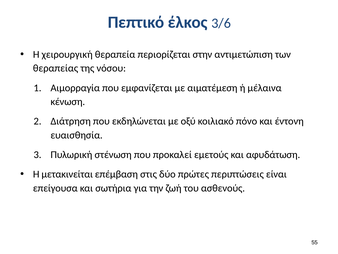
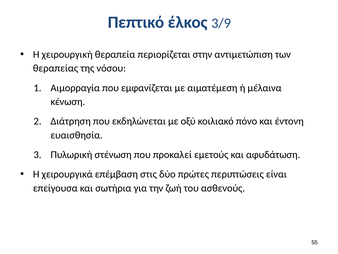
3/6: 3/6 -> 3/9 (221, 23)
μετακινείται: μετακινείται -> χειρουργικά (67, 174)
